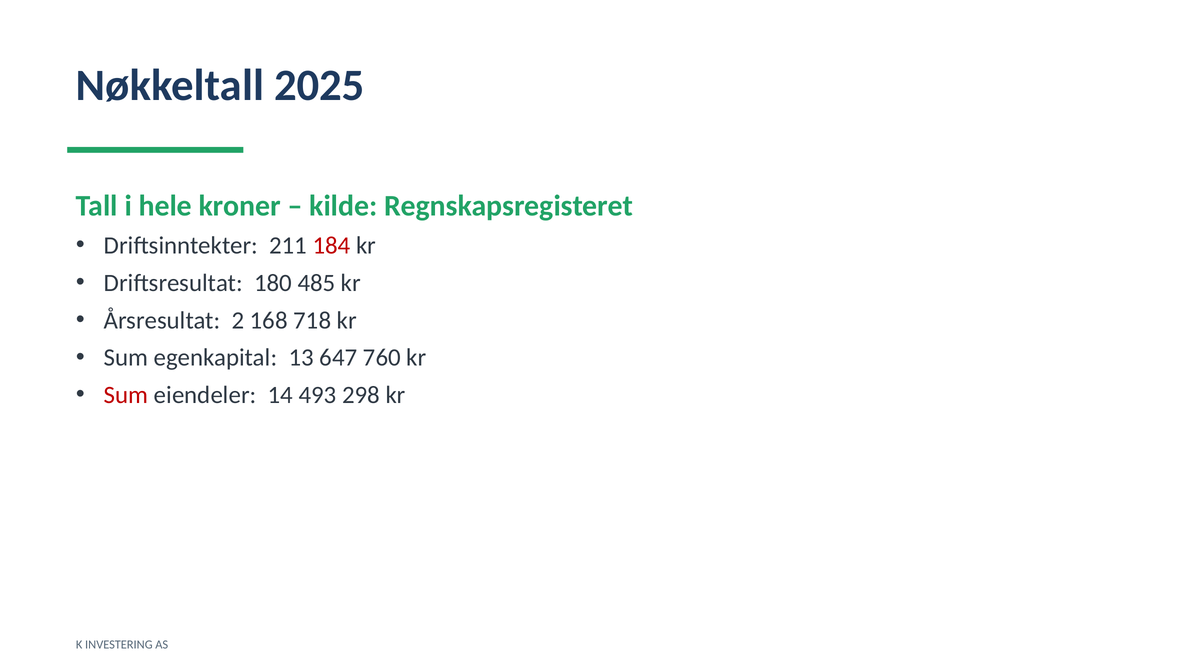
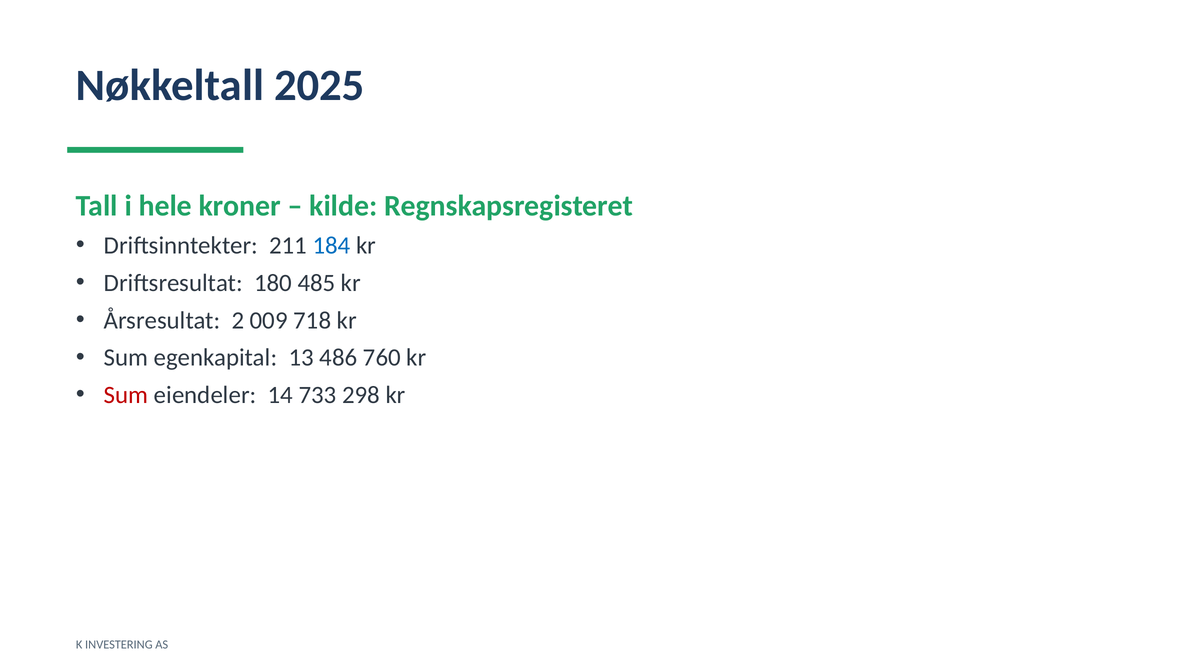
184 colour: red -> blue (332, 246)
168: 168 -> 009 (269, 320)
647: 647 -> 486 (338, 358)
493: 493 -> 733 (317, 395)
